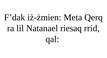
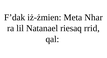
Qerq: Qerq -> Nhar (94, 17)
